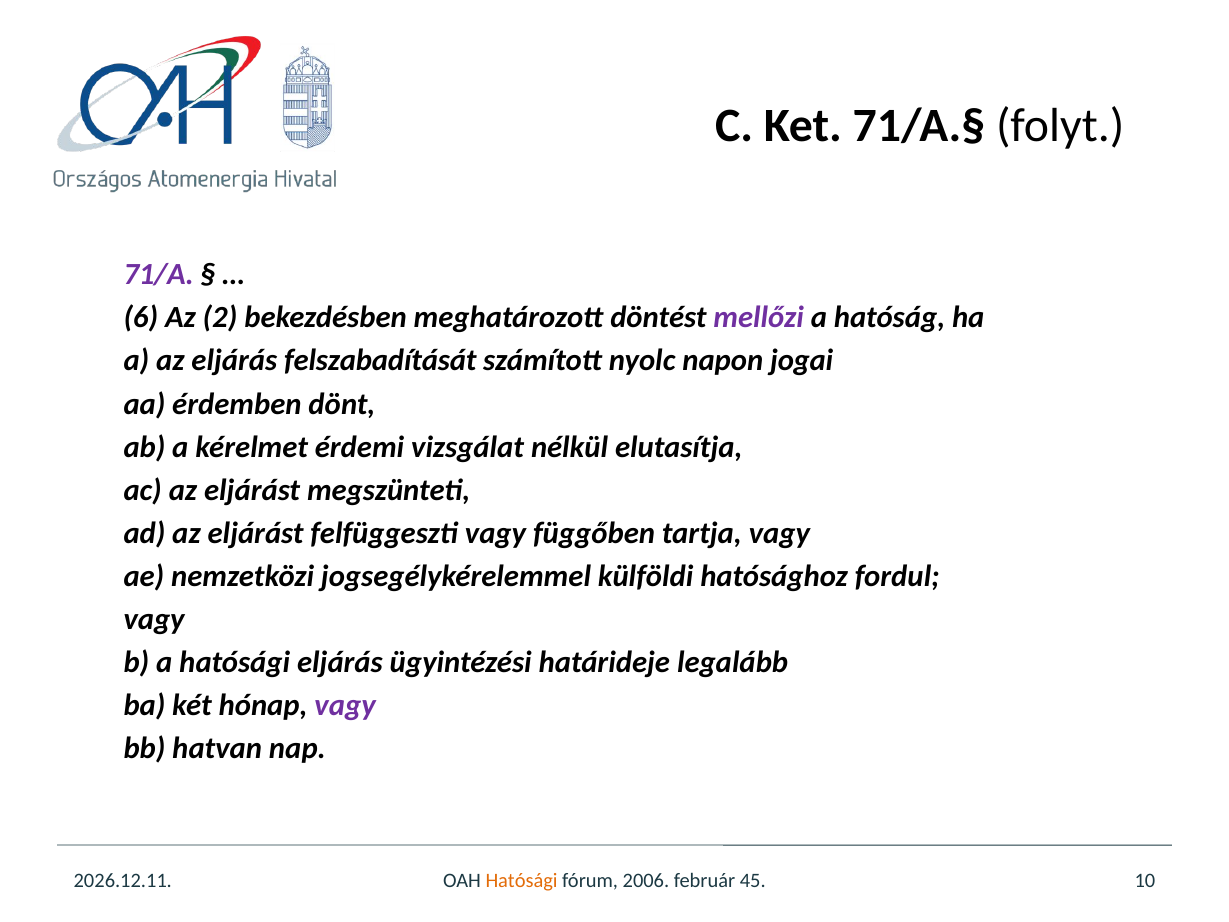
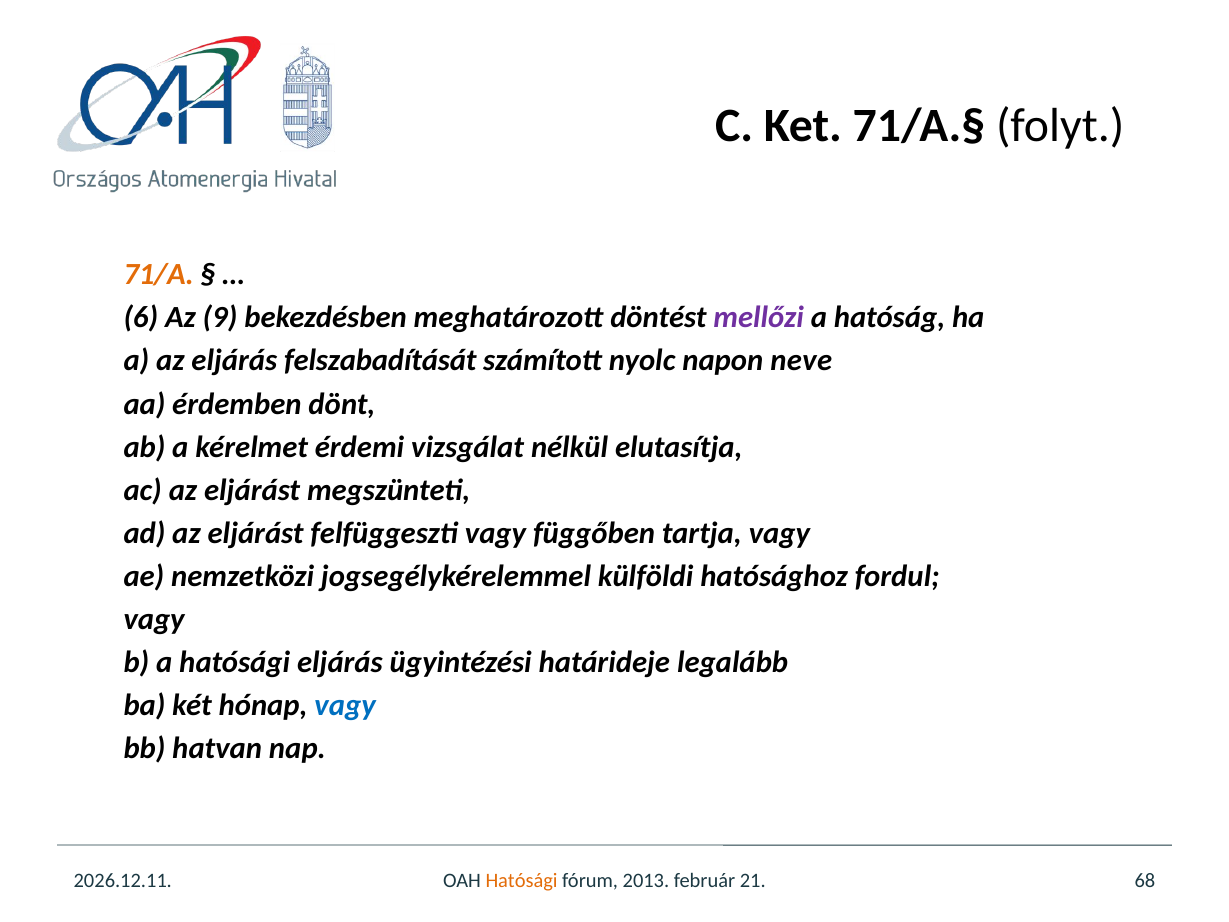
71/A colour: purple -> orange (159, 275)
2: 2 -> 9 (220, 318)
jogai: jogai -> neve (801, 361)
vagy colour: purple -> blue (345, 705)
10: 10 -> 68 (1145, 880)
2006: 2006 -> 2013 (646, 880)
45: 45 -> 21 (753, 880)
